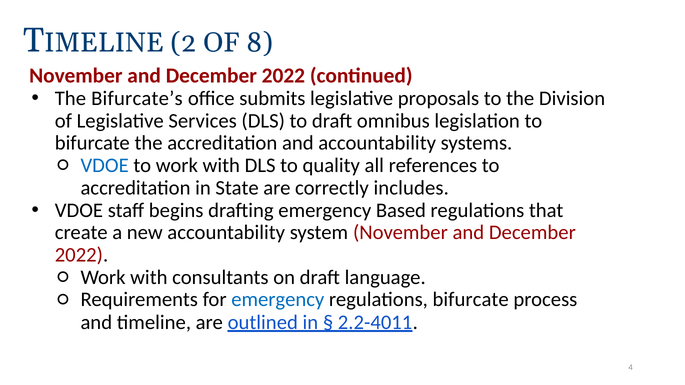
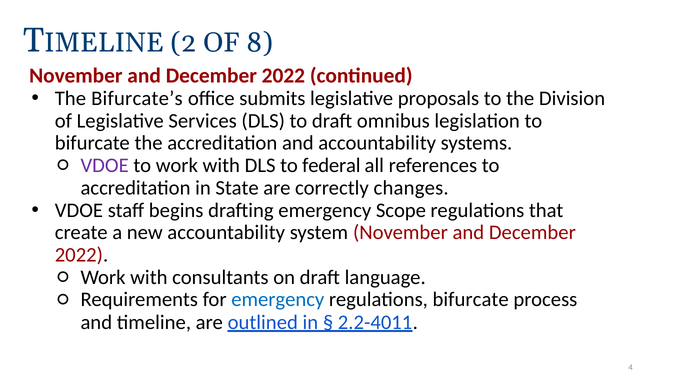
VDOE colour: blue -> purple (105, 166)
quality: quality -> federal (331, 166)
includes: includes -> changes (411, 188)
Based: Based -> Scope (401, 210)
